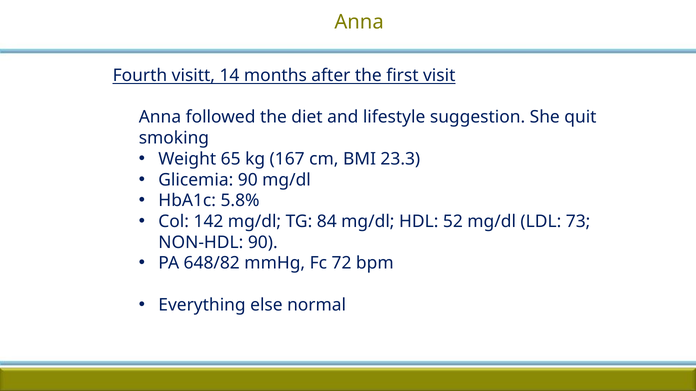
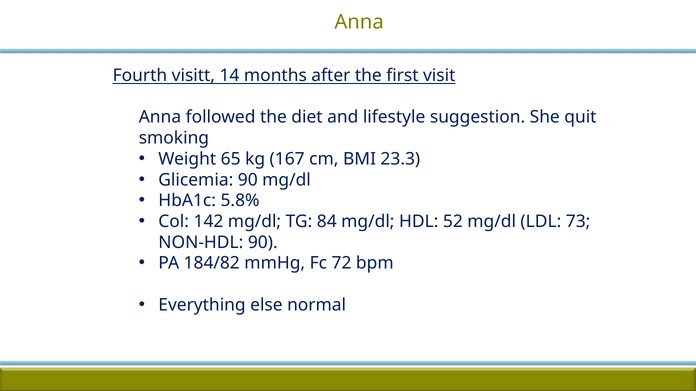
648/82: 648/82 -> 184/82 (212, 264)
